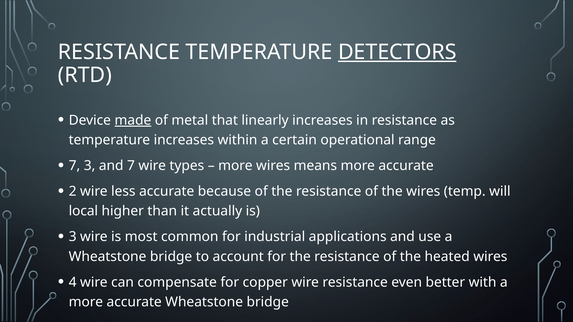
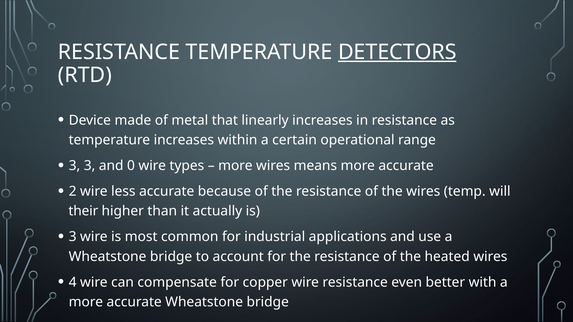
made underline: present -> none (133, 120)
7: 7 -> 3 (74, 166)
and 7: 7 -> 0 (131, 166)
local: local -> their (83, 211)
